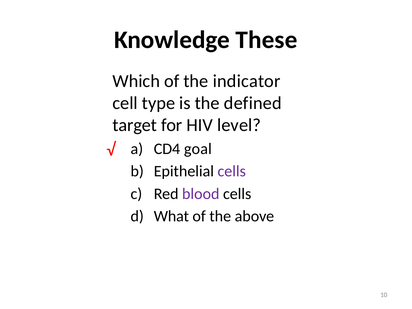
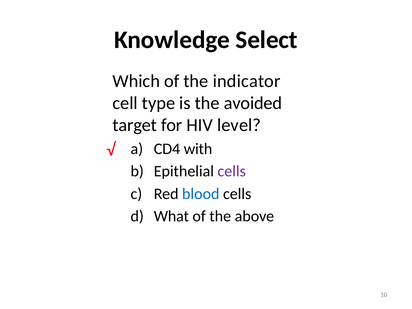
These: These -> Select (267, 40)
defined: defined -> avoided (253, 103)
goal: goal -> with (198, 149)
blood colour: purple -> blue (201, 194)
